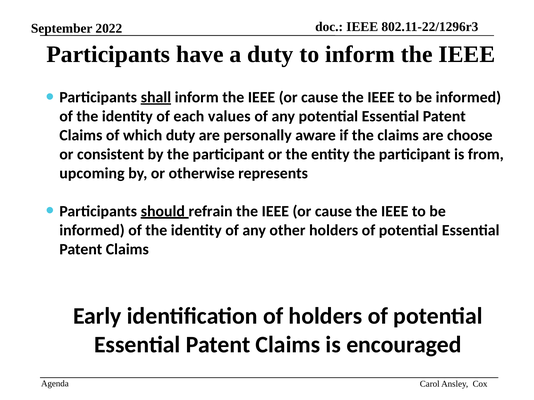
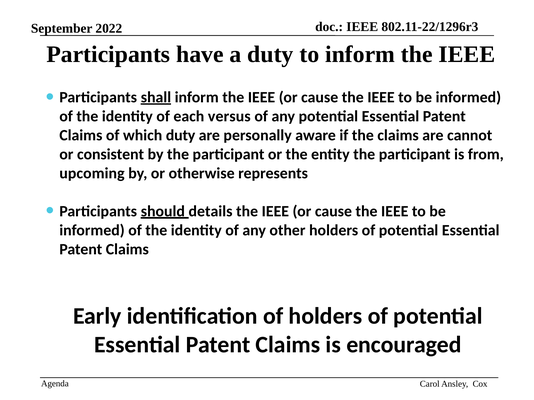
values: values -> versus (229, 116)
choose: choose -> cannot (470, 135)
refrain: refrain -> details (211, 211)
